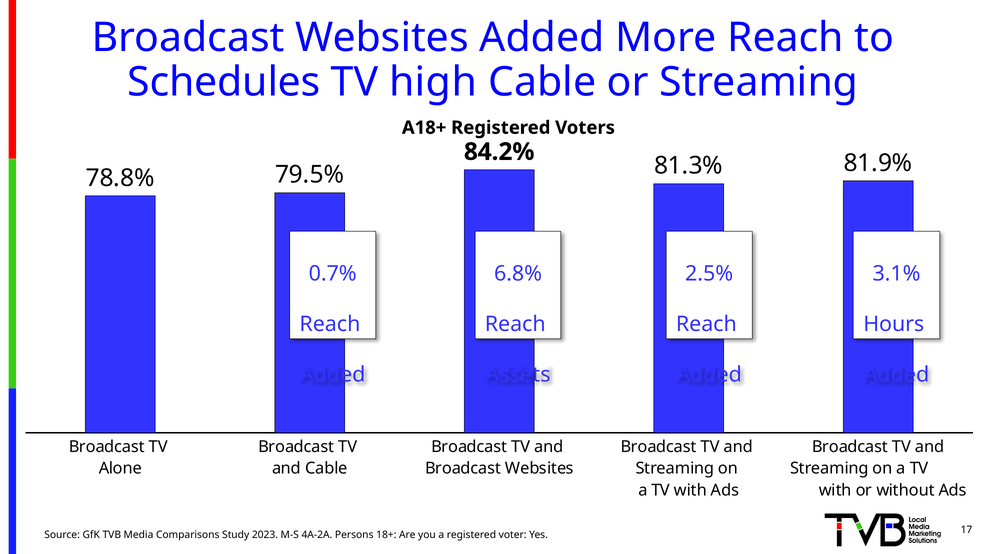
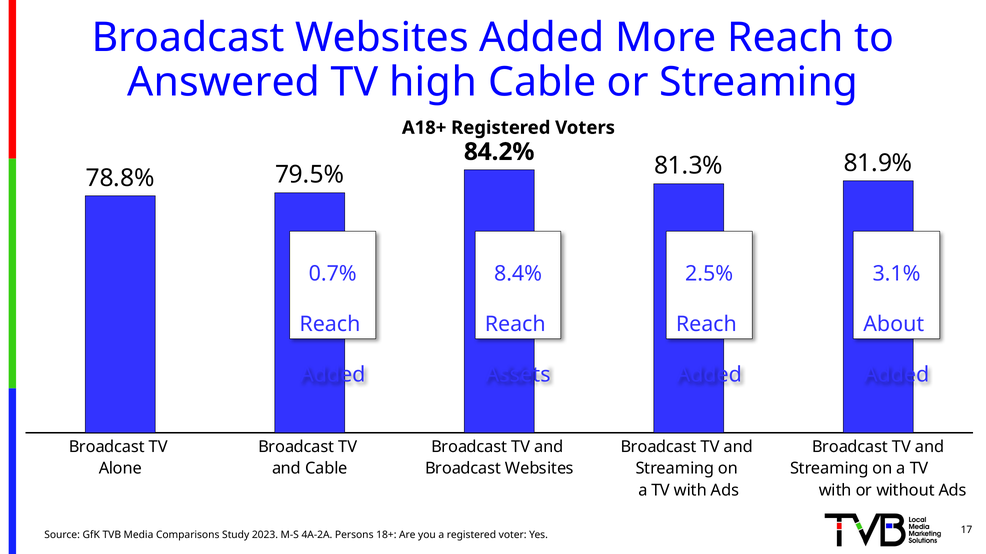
Schedules: Schedules -> Answered (224, 82)
6.8%: 6.8% -> 8.4% (518, 274)
Hours: Hours -> About (894, 325)
